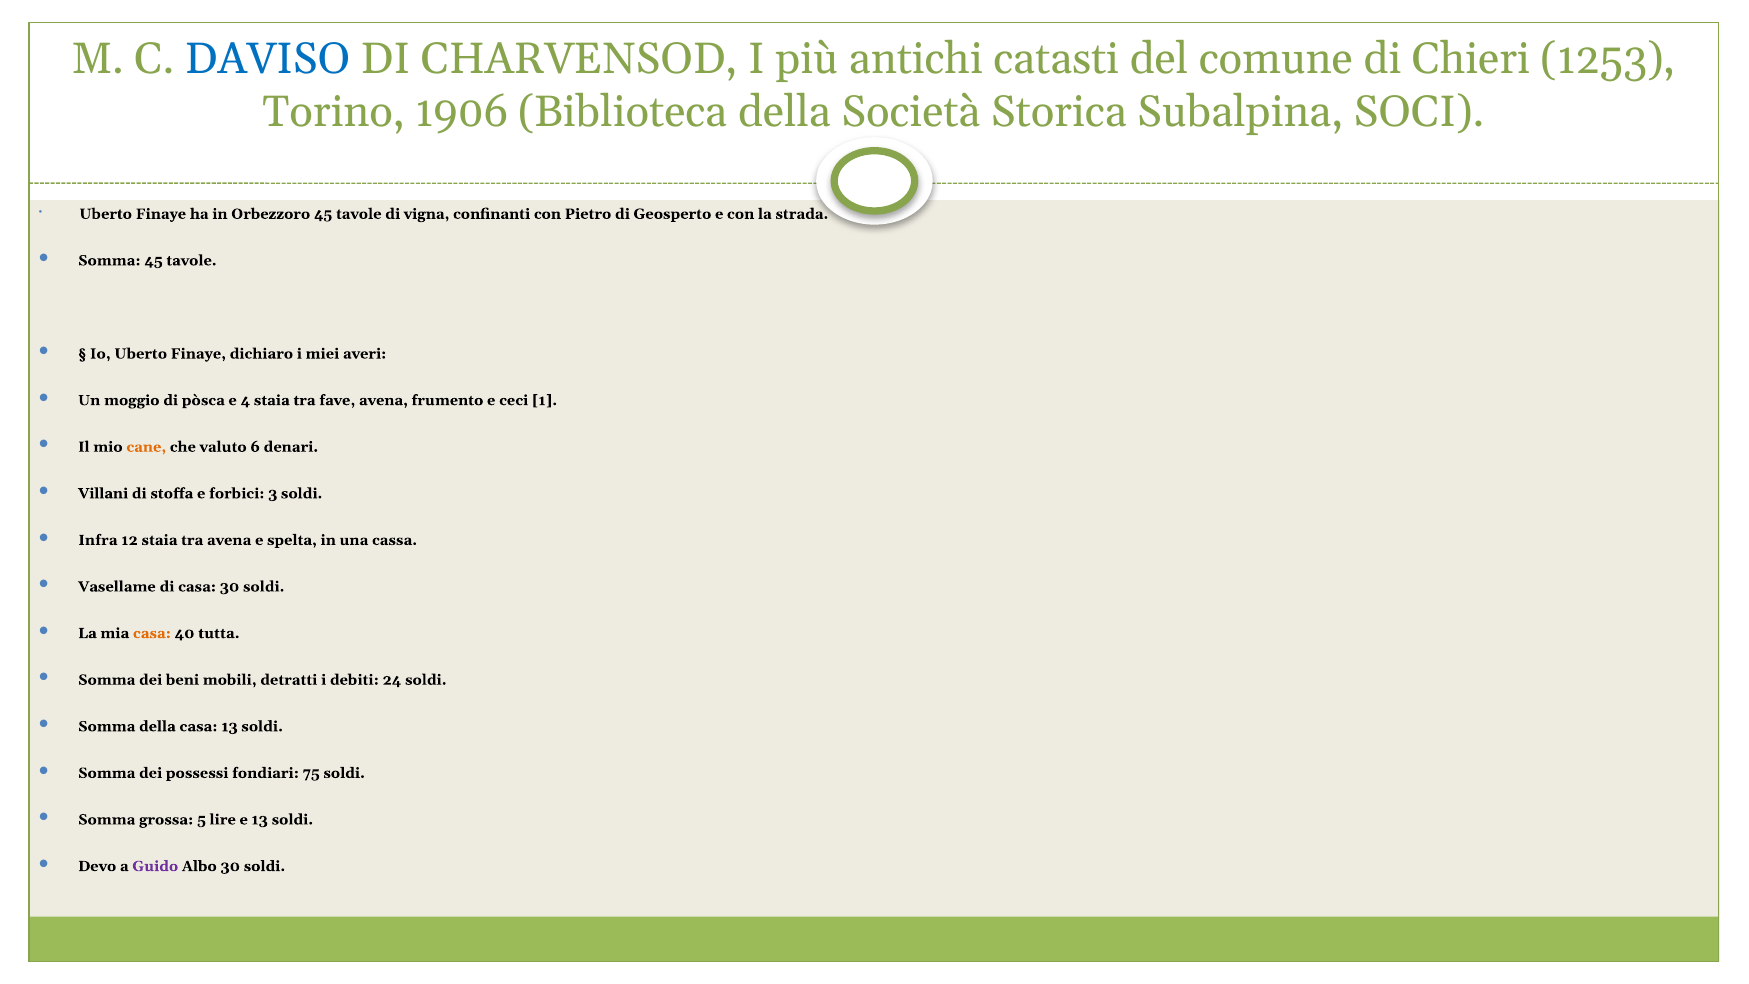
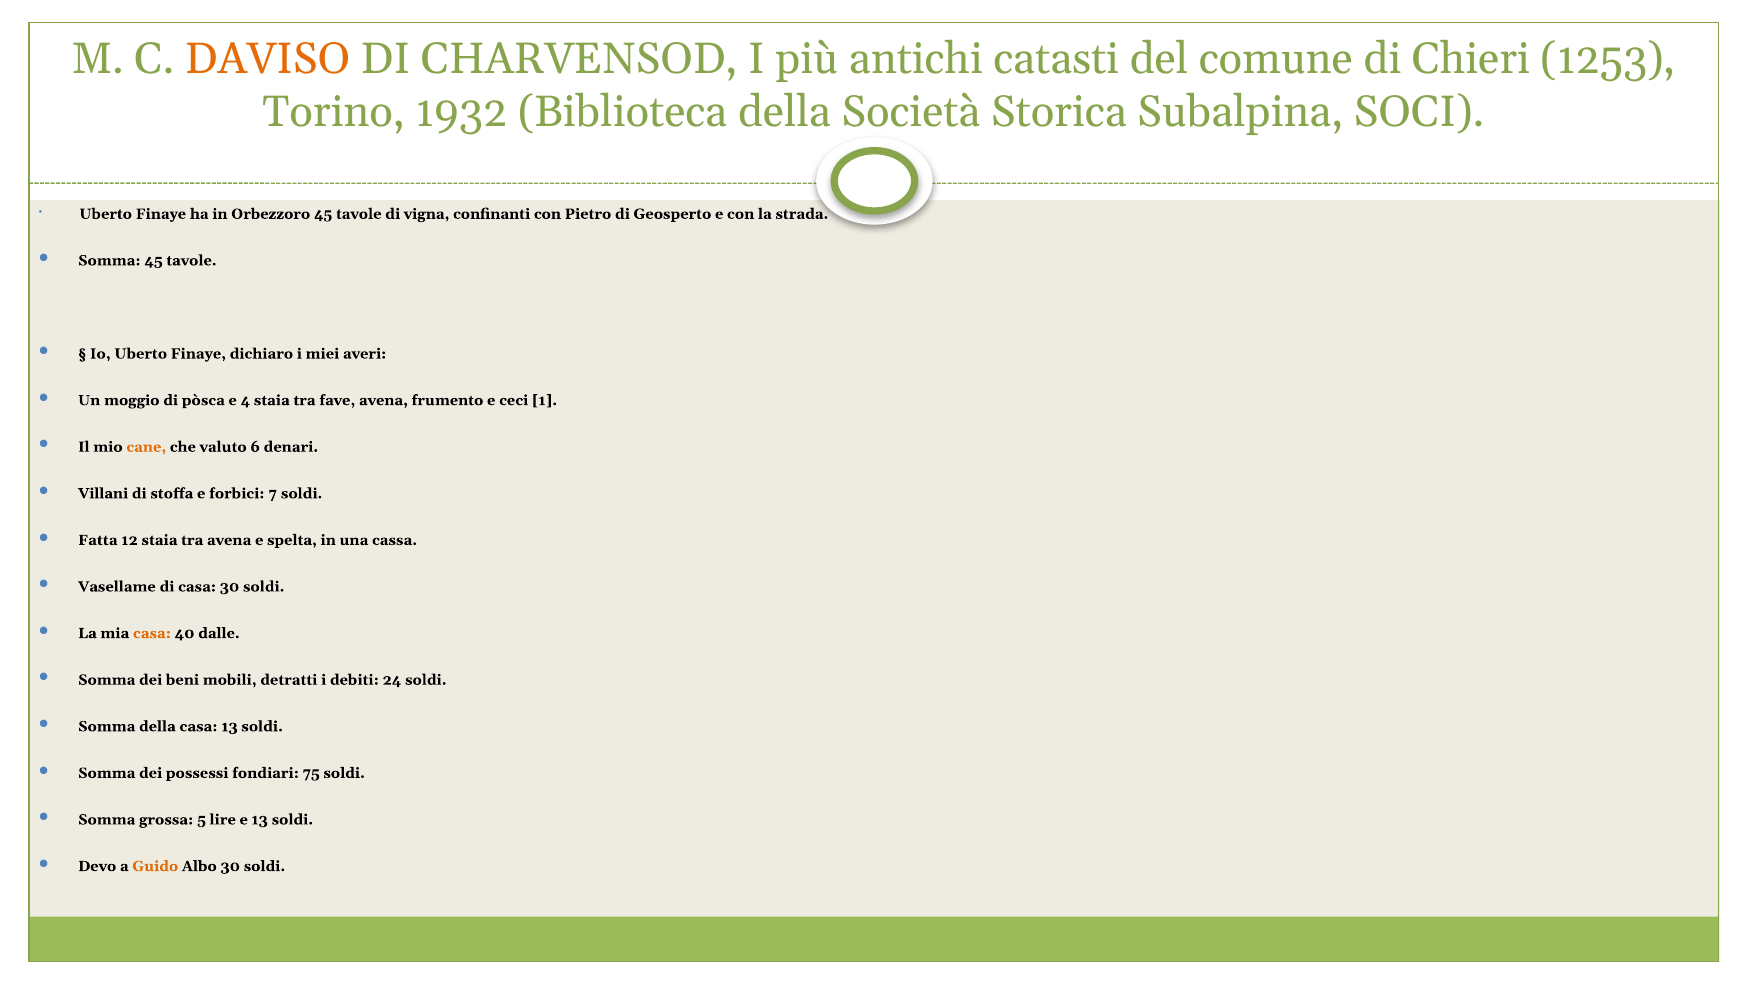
DAVISO colour: blue -> orange (267, 60)
1906: 1906 -> 1932 (461, 112)
3: 3 -> 7 (273, 493)
Infra: Infra -> Fatta (98, 540)
tutta: tutta -> dalle (219, 633)
Guido colour: purple -> orange (155, 866)
